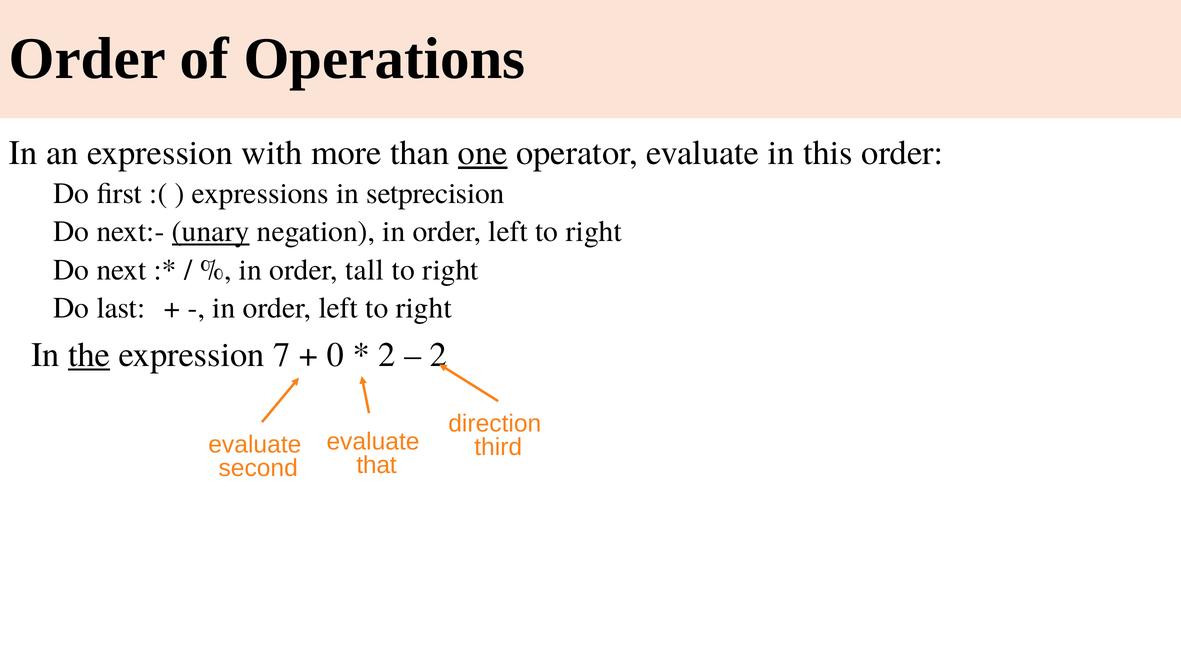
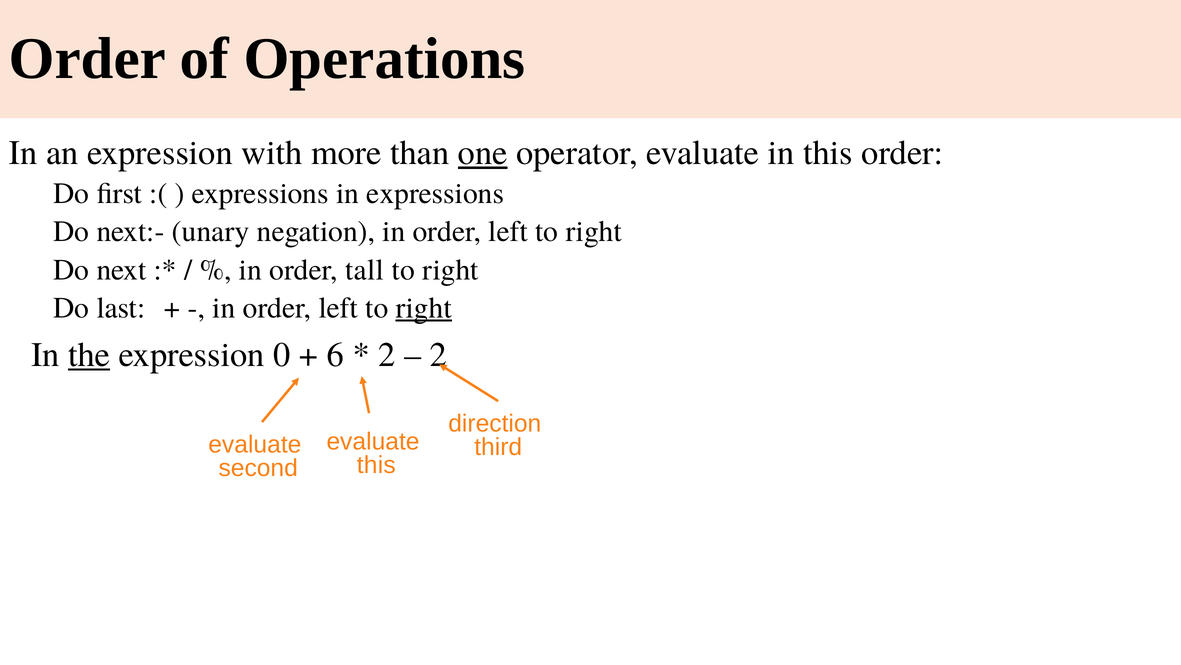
in setprecision: setprecision -> expressions (435, 193)
unary underline: present -> none (211, 231)
right underline: none -> present (424, 307)
7: 7 -> 0 (282, 354)
0: 0 -> 6 (335, 354)
that: that -> this (376, 465)
